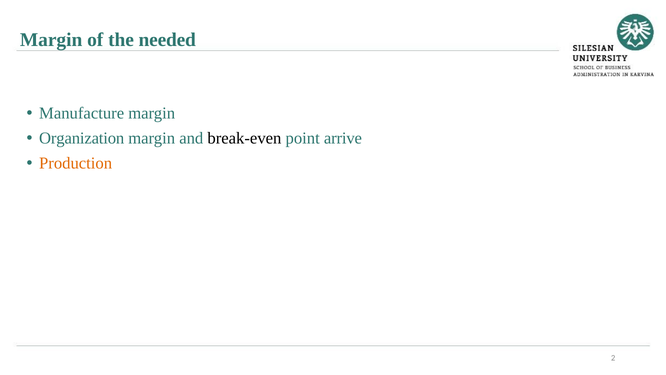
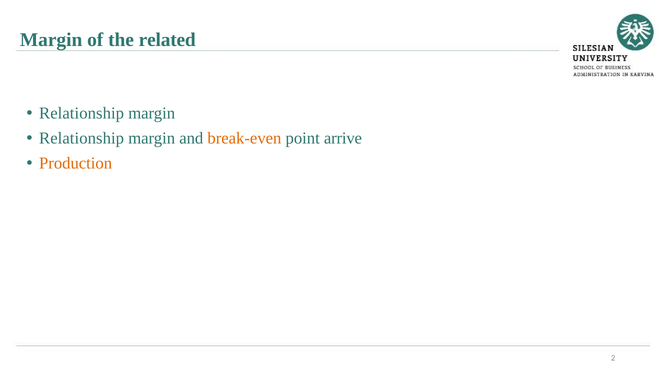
needed: needed -> related (167, 40)
Manufacture: Manufacture -> Relationship (82, 113)
Organization: Organization -> Relationship (82, 138)
break-even colour: black -> orange (244, 138)
